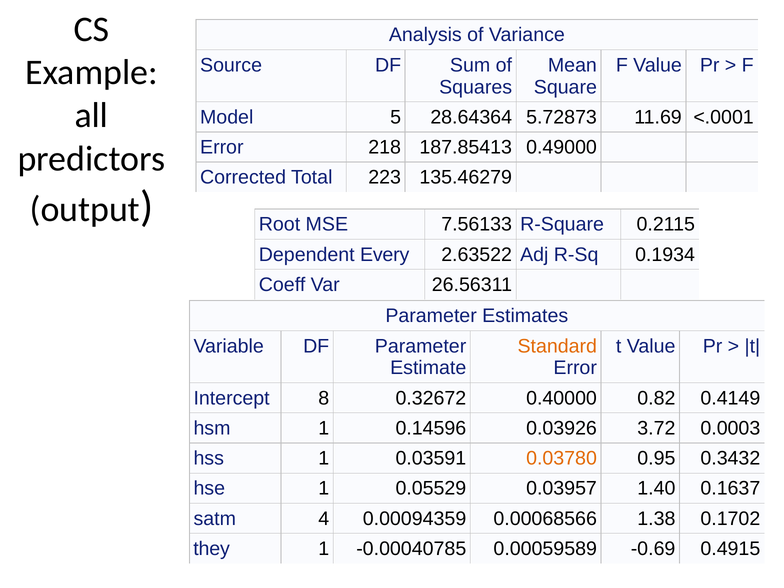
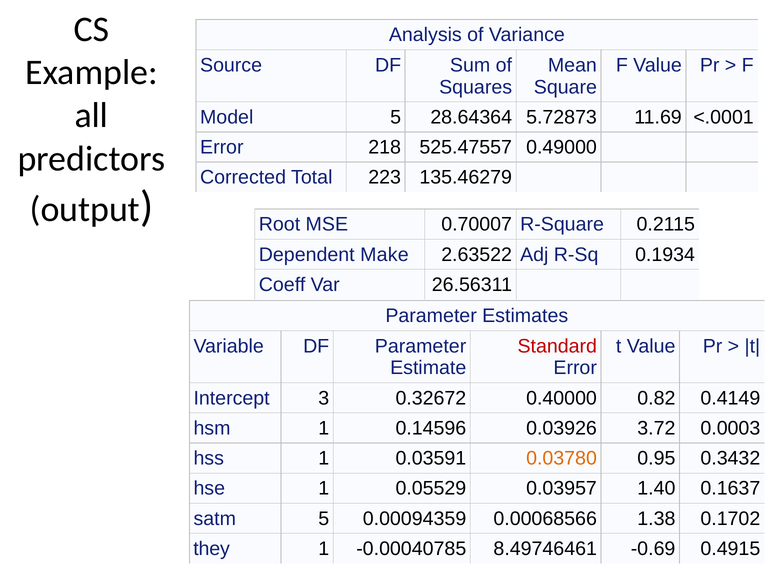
187.85413: 187.85413 -> 525.47557 (466, 147)
7.56133: 7.56133 -> 0.70007 (477, 224)
Every: Every -> Make (384, 255)
Standard colour: orange -> red (557, 346)
8: 8 -> 3 (324, 398)
satm 4: 4 -> 5 (324, 519)
0.00059589: 0.00059589 -> 8.49746461 (545, 549)
